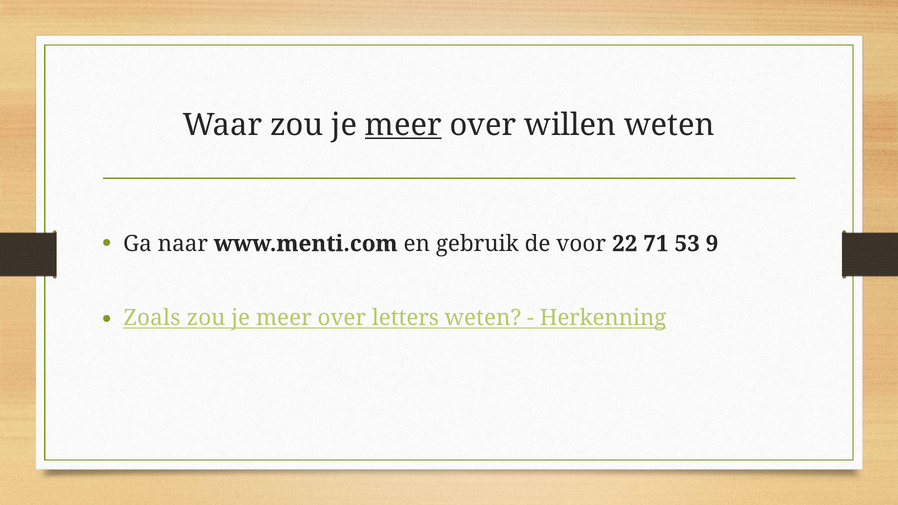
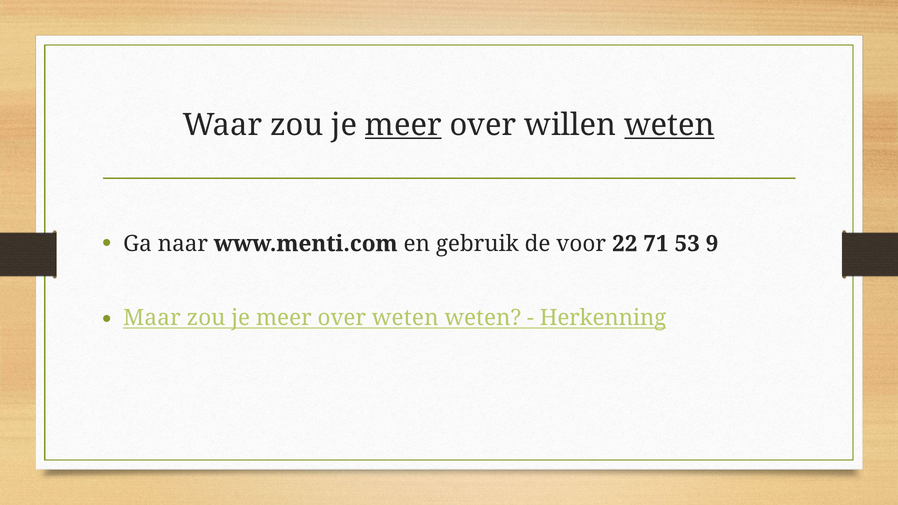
weten underline: none -> present (670, 125)
Zoals: Zoals -> Maar (152, 318)
over letters: letters -> weten (405, 318)
